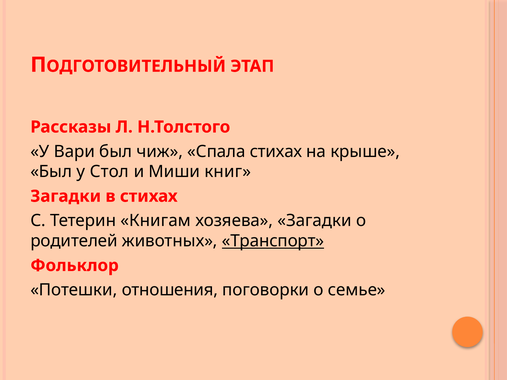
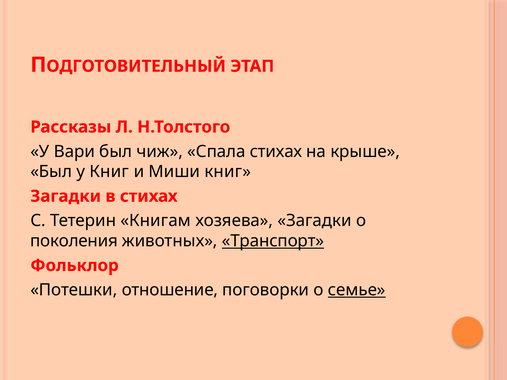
у Стол: Стол -> Книг (109, 172)
родителей: родителей -> поколения (74, 241)
отношения: отношения -> отношение (170, 290)
семье underline: none -> present (357, 290)
